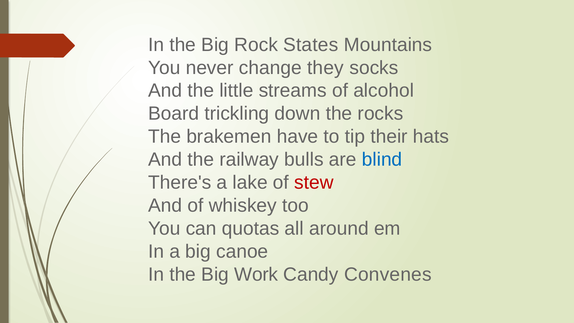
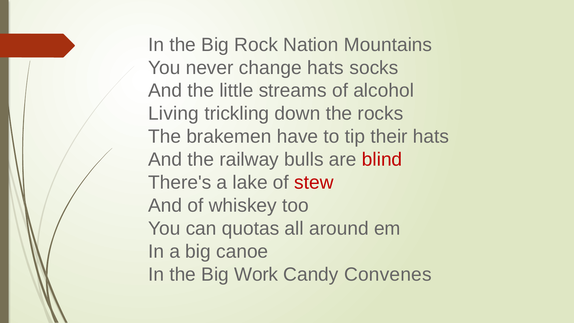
States: States -> Nation (311, 45)
change they: they -> hats (325, 68)
Board: Board -> Living (174, 114)
blind colour: blue -> red (382, 160)
